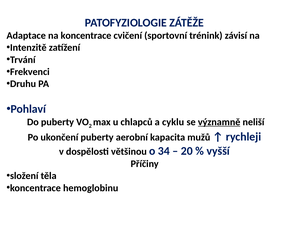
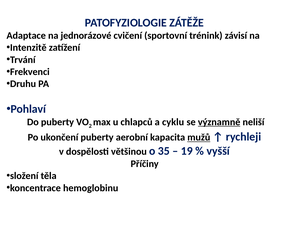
na koncentrace: koncentrace -> jednorázové (86, 36)
mužů underline: none -> present (199, 137)
34: 34 -> 35 (164, 151)
20: 20 -> 19 (187, 151)
